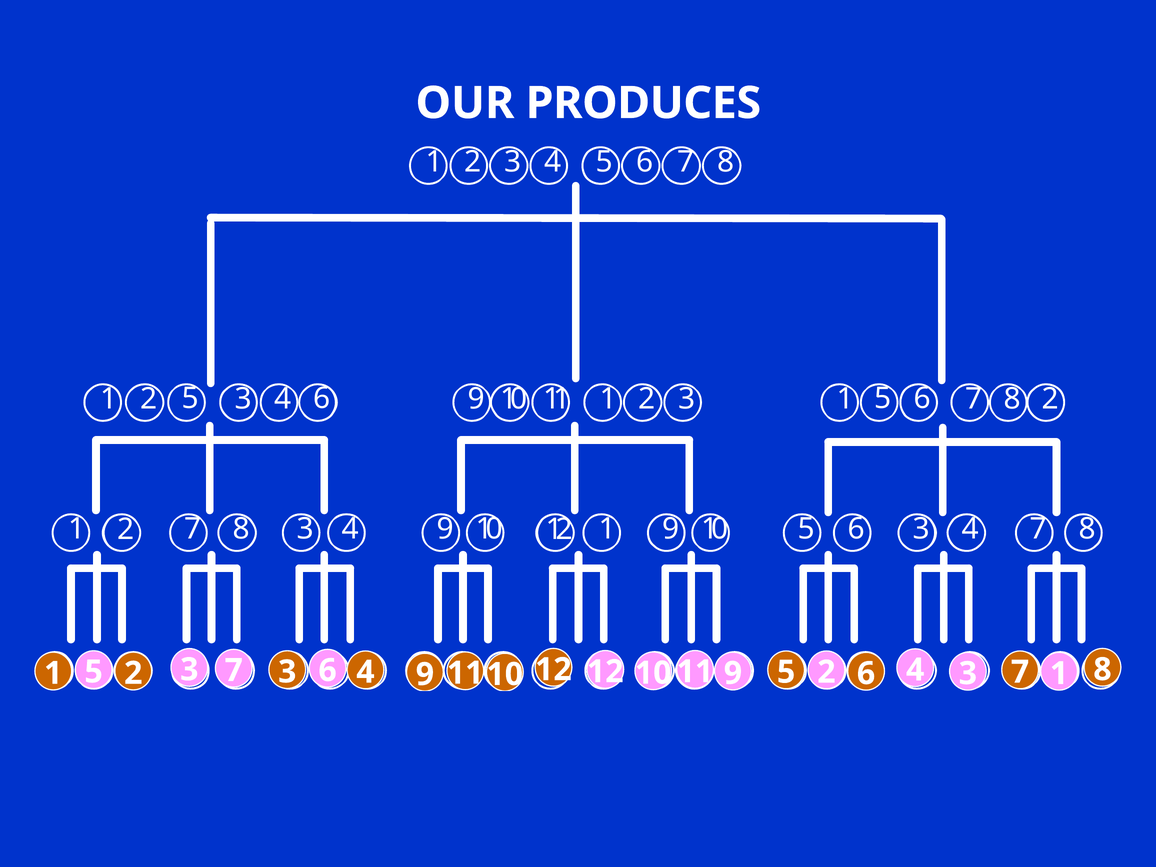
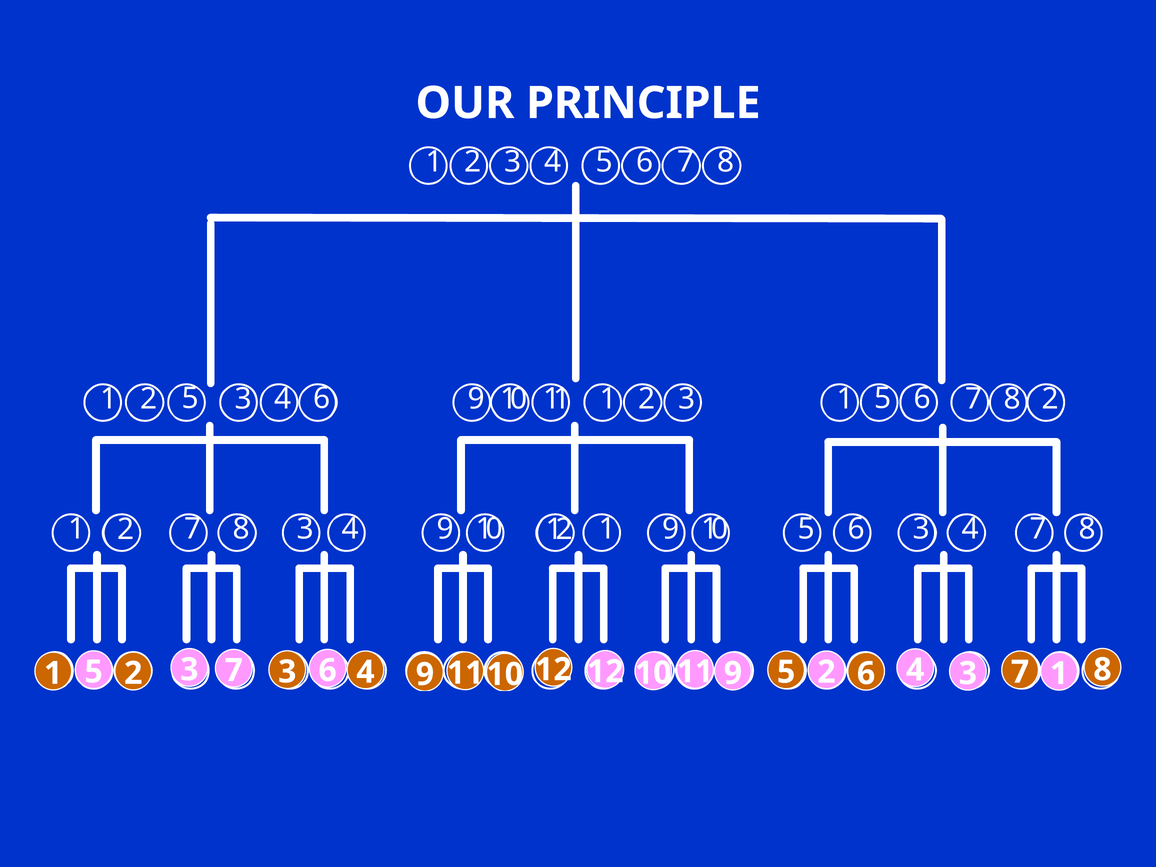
PRODUCES: PRODUCES -> PRINCIPLE (643, 103)
